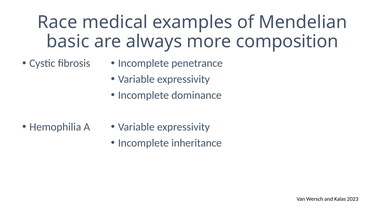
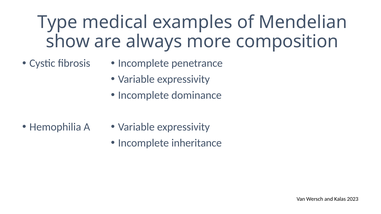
Race: Race -> Type (57, 22)
basic: basic -> show (68, 42)
